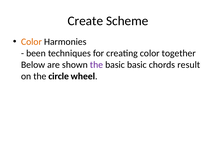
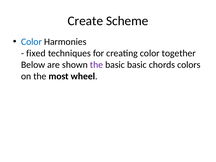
Color colour: orange -> blue (31, 42)
been: been -> fixed (36, 53)
result: result -> colors (189, 65)
circle: circle -> most (59, 76)
